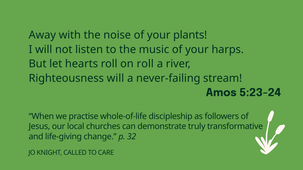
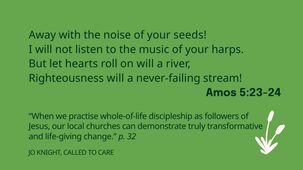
plants: plants -> seeds (190, 35)
on roll: roll -> will (145, 64)
